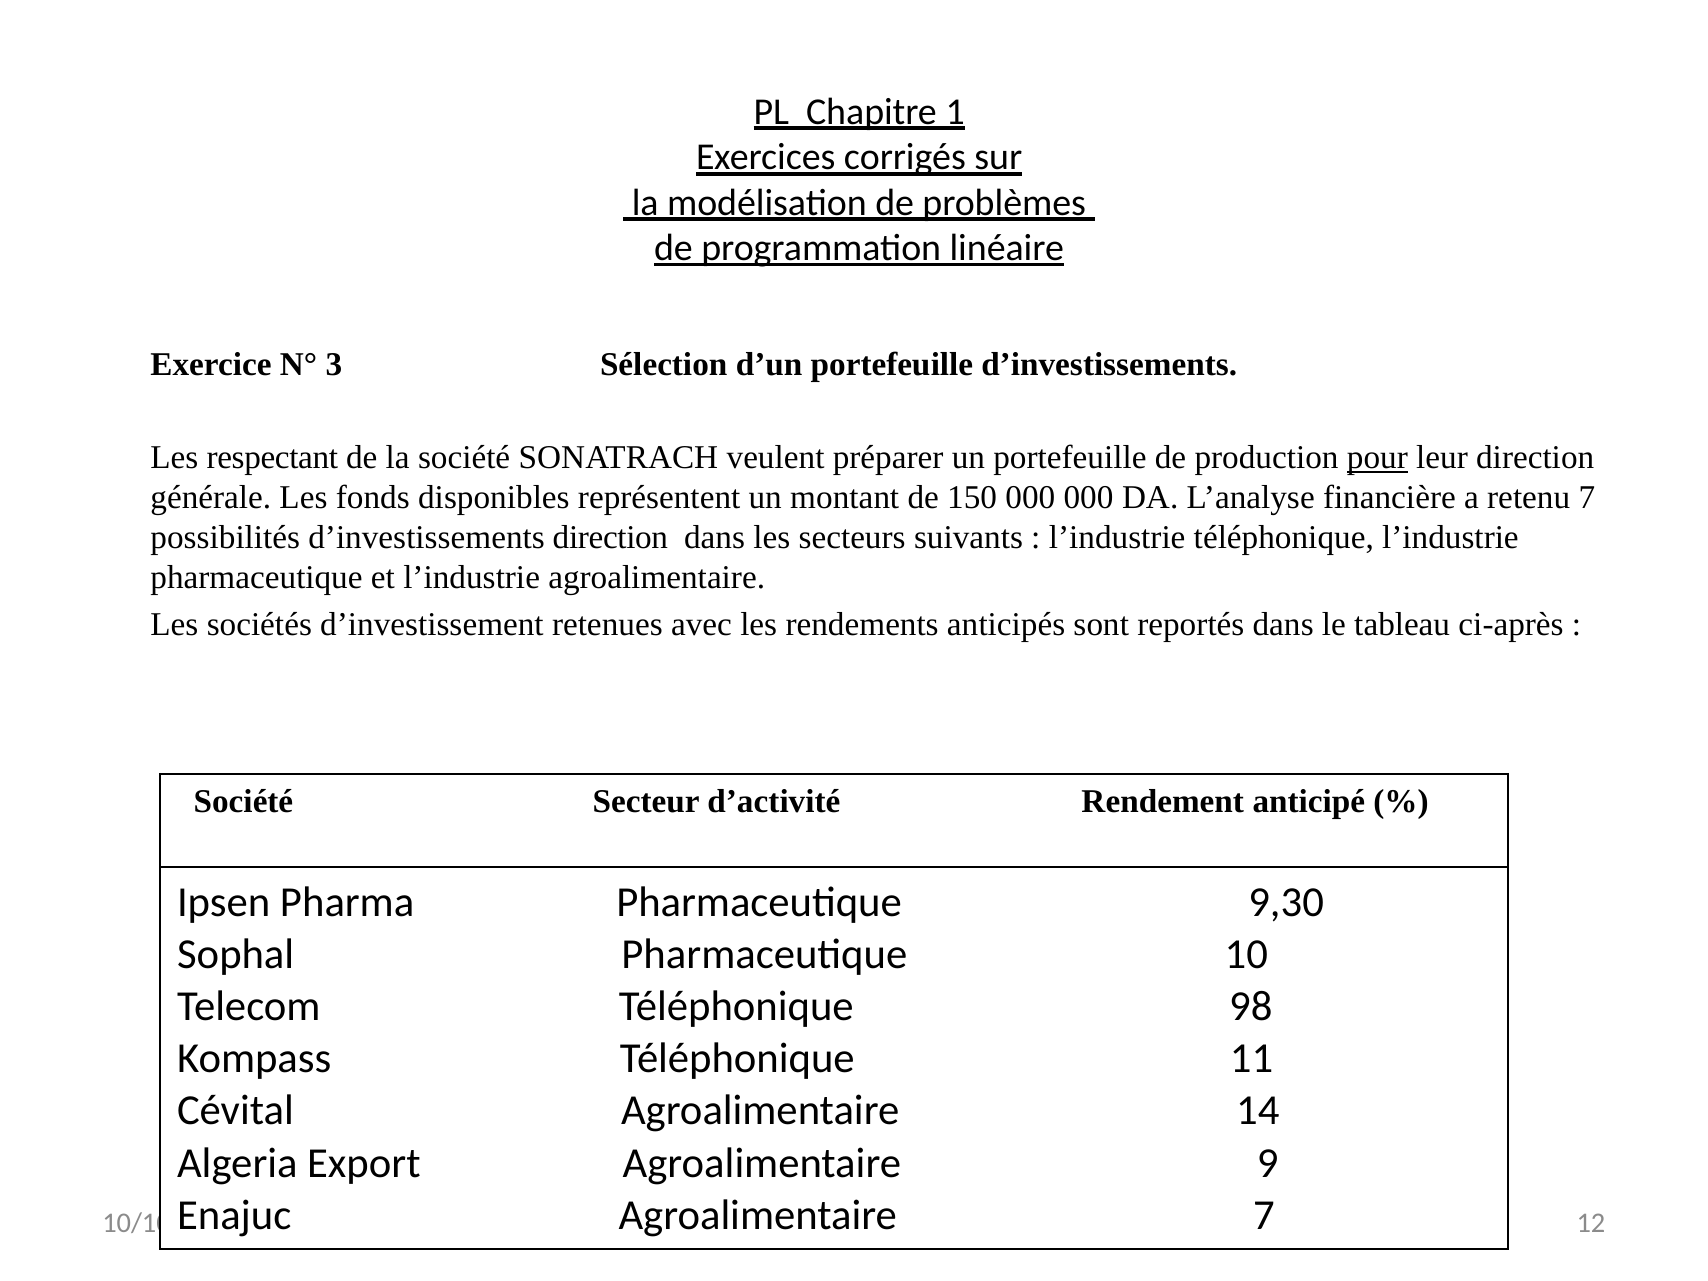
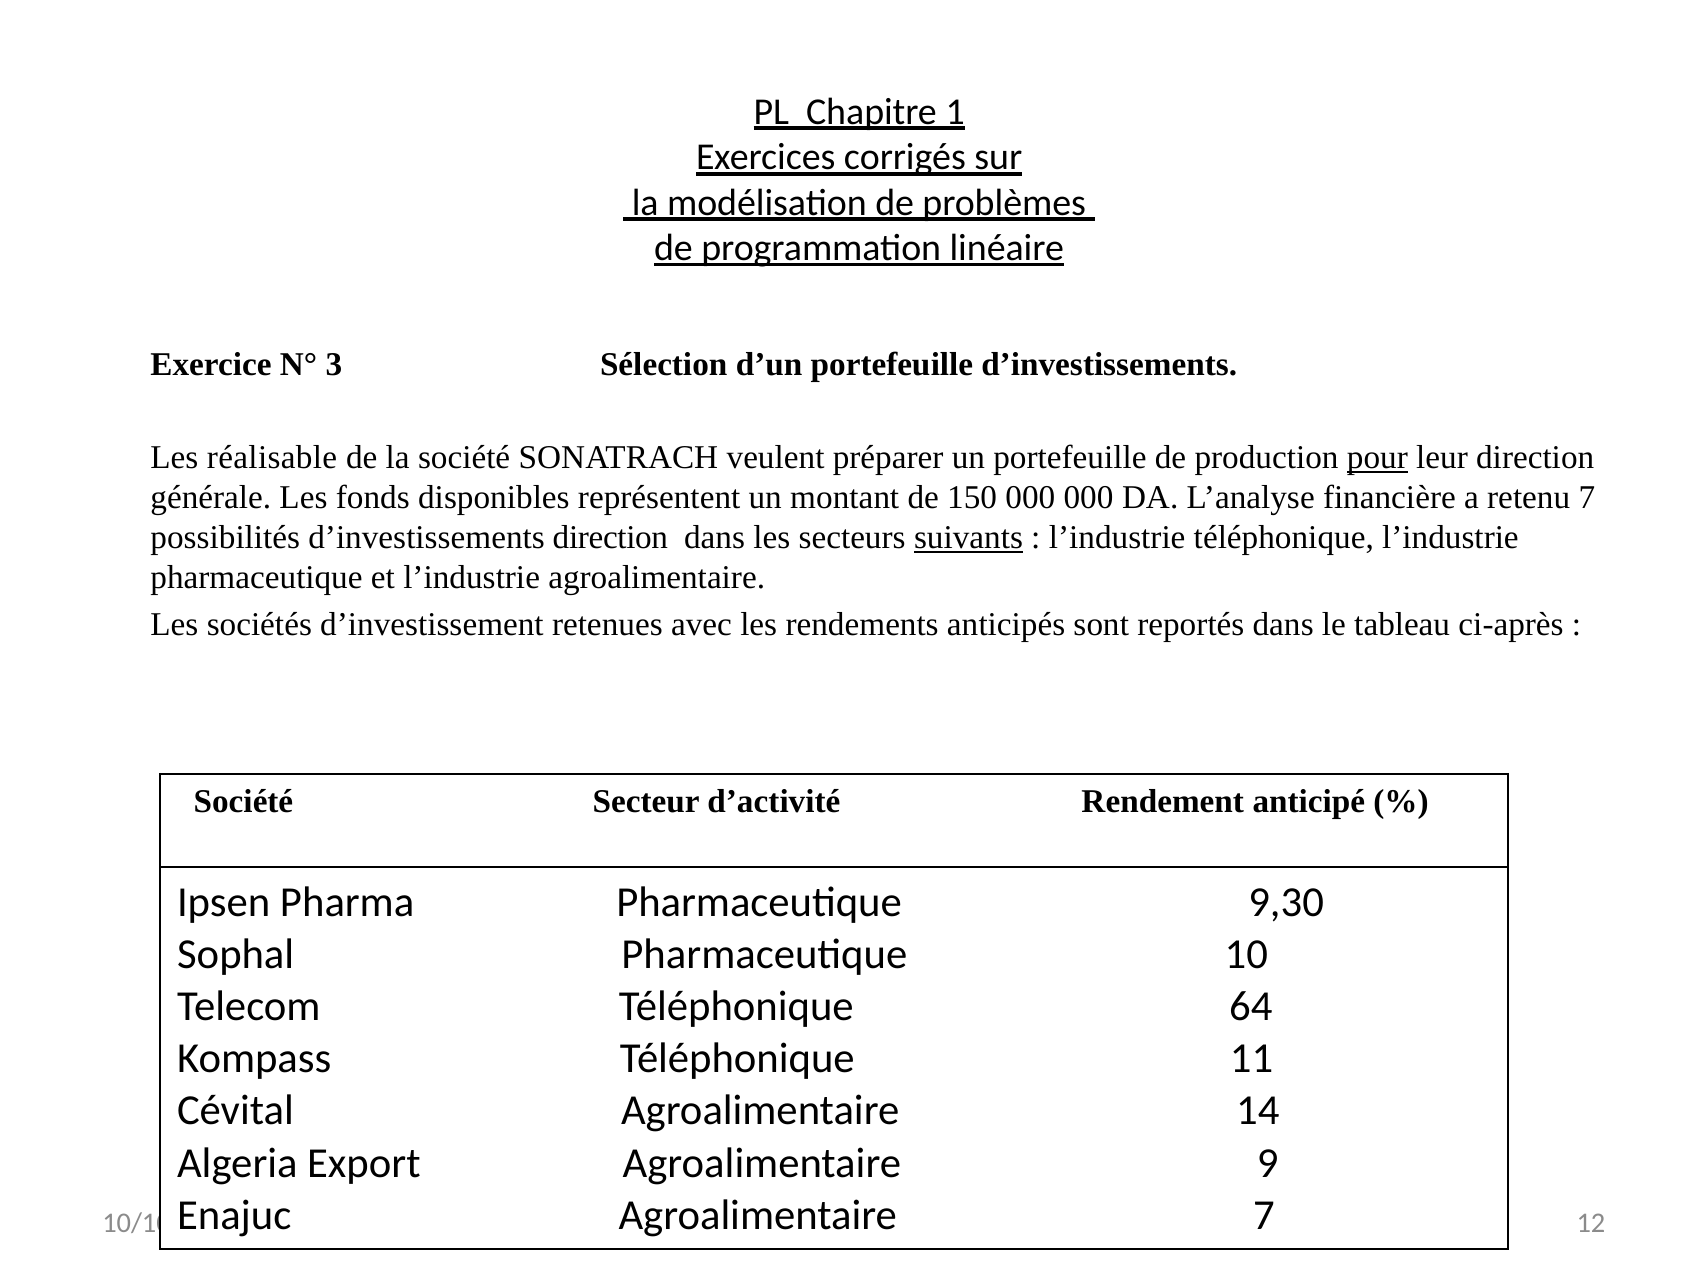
respectant: respectant -> réalisable (272, 458)
suivants underline: none -> present (969, 538)
98: 98 -> 64 (1251, 1007)
